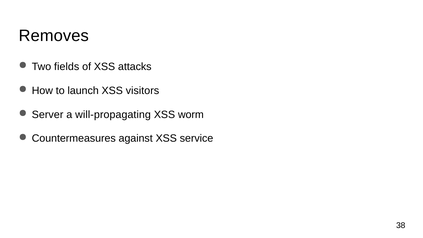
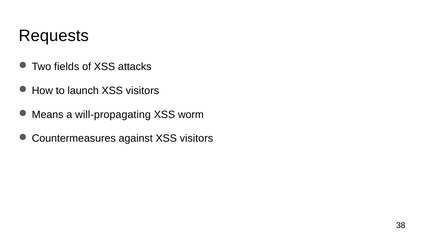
Removes: Removes -> Requests (54, 36)
Server: Server -> Means (48, 114)
against XSS service: service -> visitors (196, 138)
